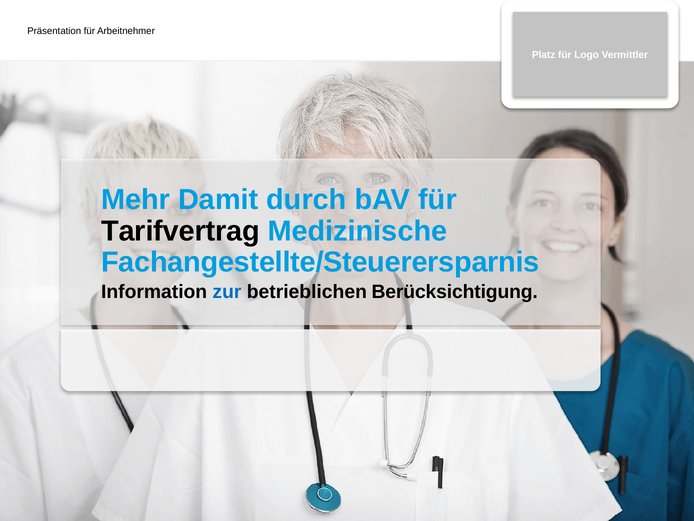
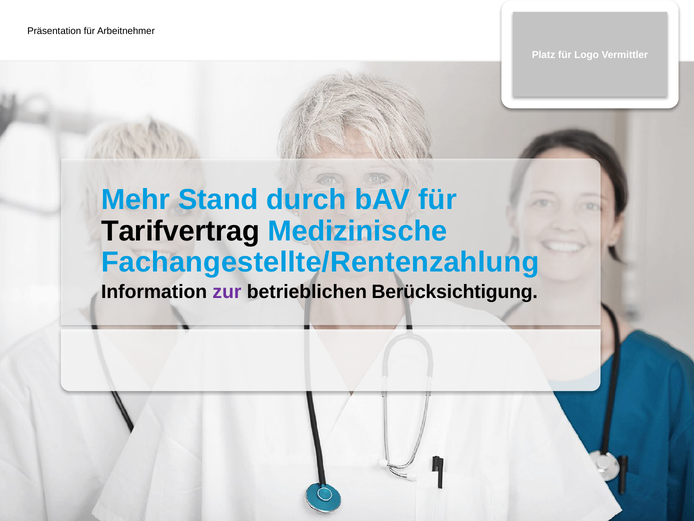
Damit: Damit -> Stand (218, 200)
Fachangestellte/Steuerersparnis: Fachangestellte/Steuerersparnis -> Fachangestellte/Rentenzahlung (320, 262)
zur colour: blue -> purple (227, 292)
